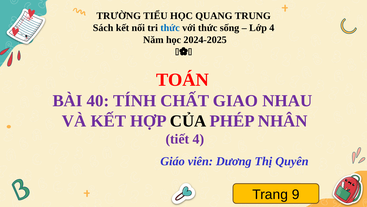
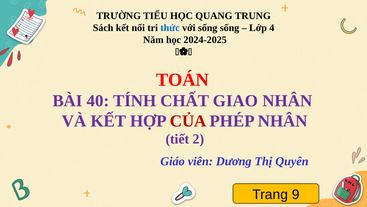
với thức: thức -> sống (208, 28)
GIAO NHAU: NHAU -> NHÂN (287, 101)
CỦA colour: black -> red (188, 121)
tiết 4: 4 -> 2 (198, 139)
